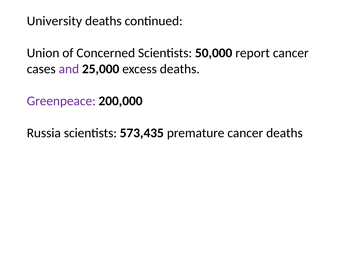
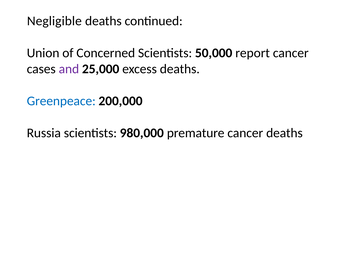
University: University -> Negligible (54, 21)
Greenpeace colour: purple -> blue (61, 101)
573,435: 573,435 -> 980,000 (142, 133)
